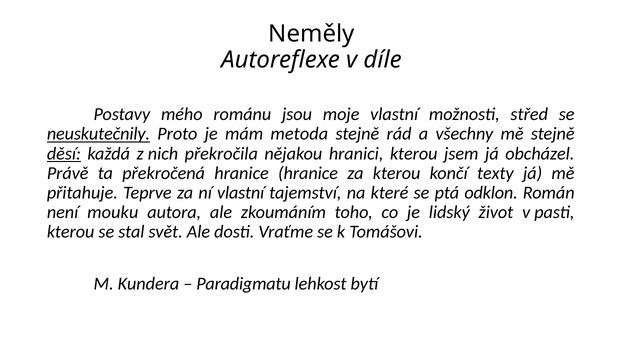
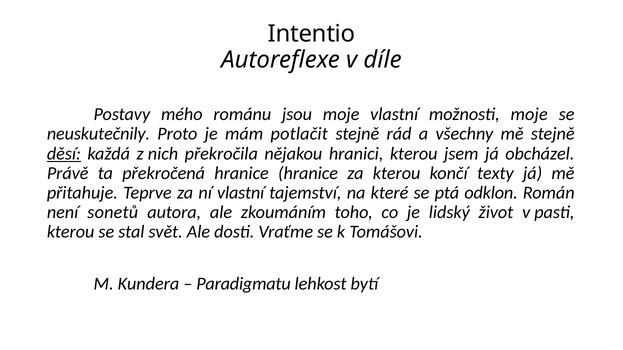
Neměly: Neměly -> Intentio (312, 34)
možnosti střed: střed -> moje (529, 115)
neuskutečnily underline: present -> none (98, 134)
metoda: metoda -> potlačit (299, 134)
mouku: mouku -> sonetů (113, 213)
